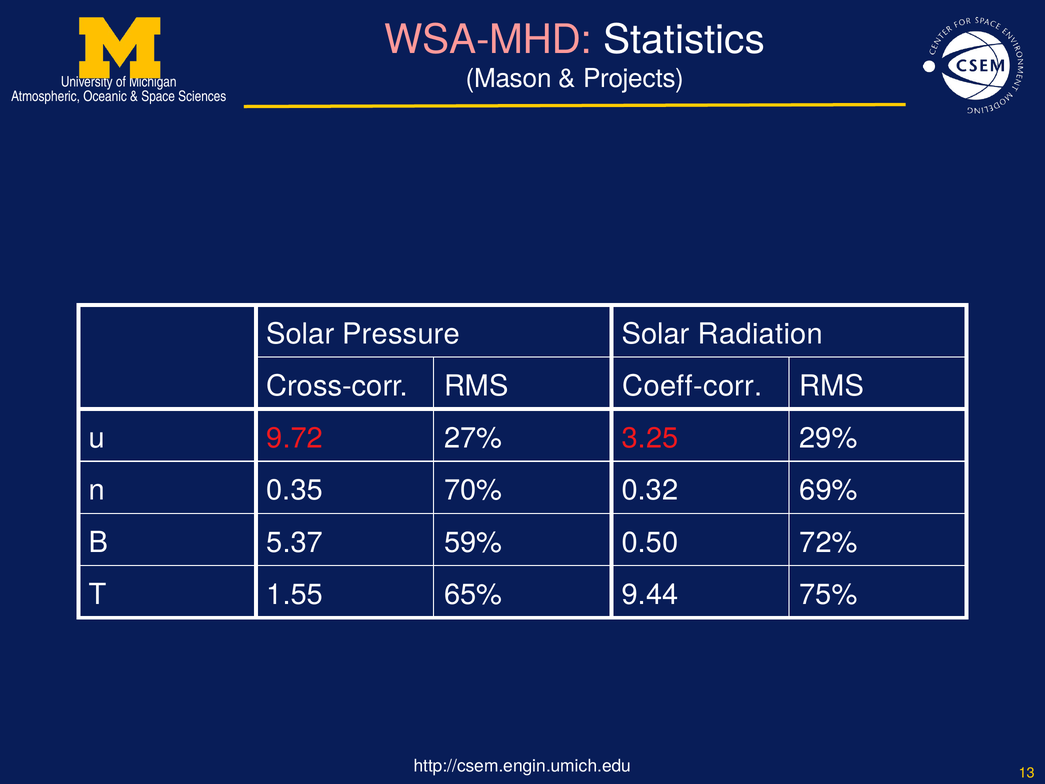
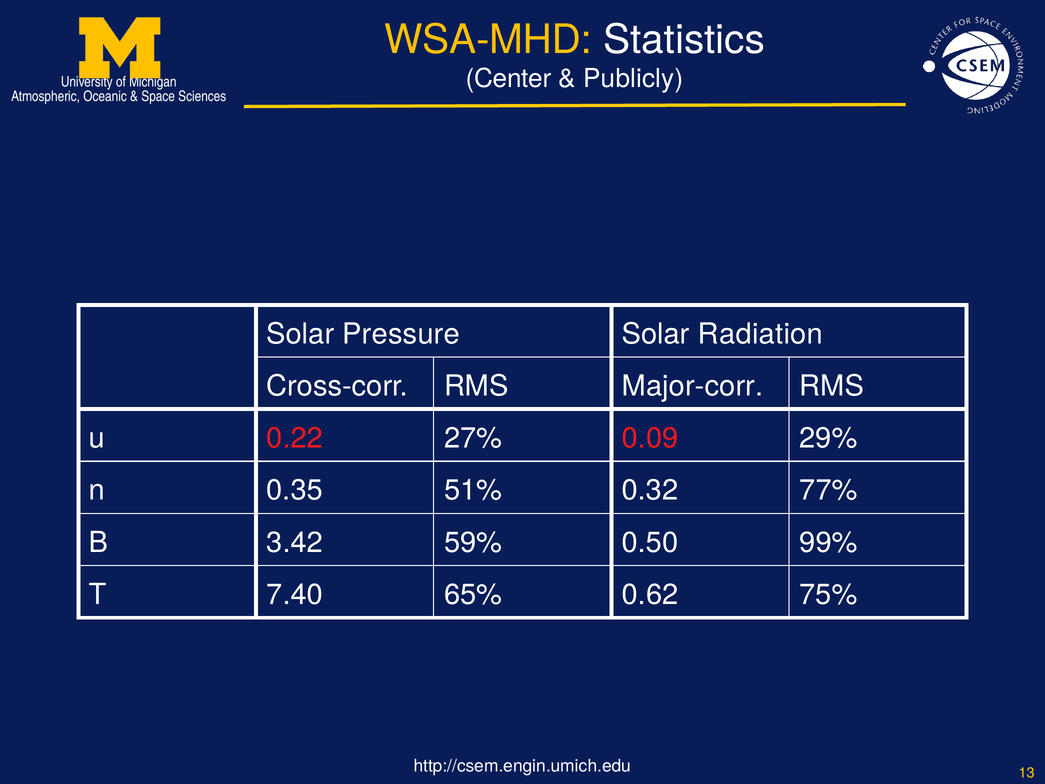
WSA-MHD colour: pink -> yellow (488, 40)
Mason: Mason -> Center (509, 79)
Projects: Projects -> Publicly (633, 79)
Coeff-corr: Coeff-corr -> Major-corr (692, 386)
9.72: 9.72 -> 0.22 (295, 438)
3.25: 3.25 -> 0.09 (650, 438)
70%: 70% -> 51% (473, 490)
69%: 69% -> 77% (828, 490)
5.37: 5.37 -> 3.42 (295, 542)
72%: 72% -> 99% (828, 542)
1.55: 1.55 -> 7.40 (295, 594)
9.44: 9.44 -> 0.62 (650, 594)
